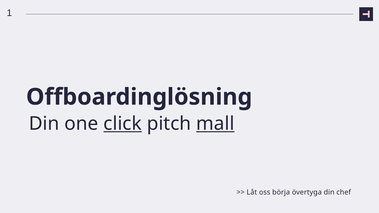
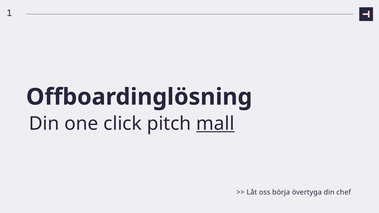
click underline: present -> none (123, 124)
